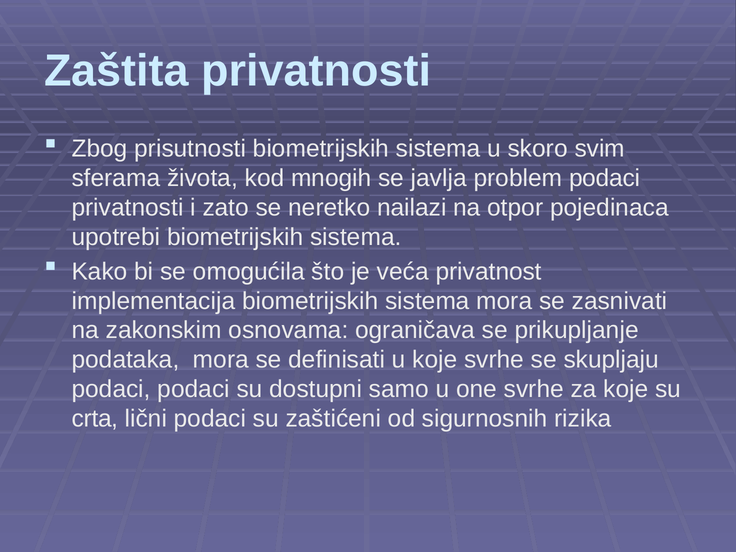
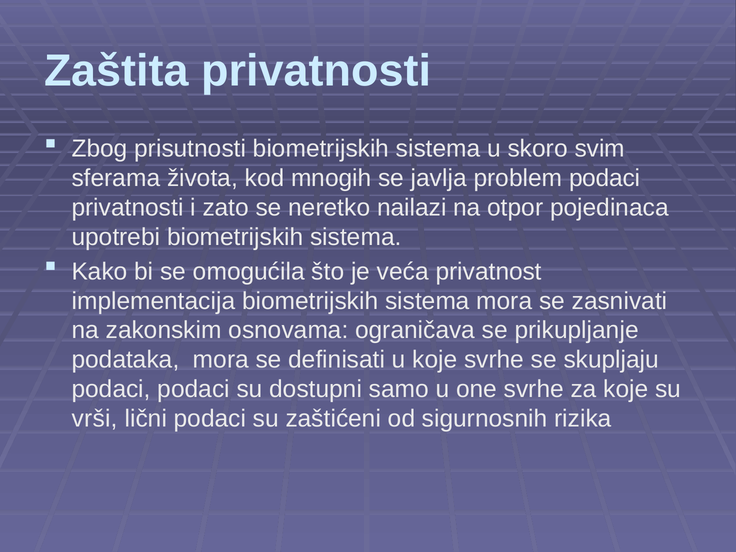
crta: crta -> vrši (95, 419)
